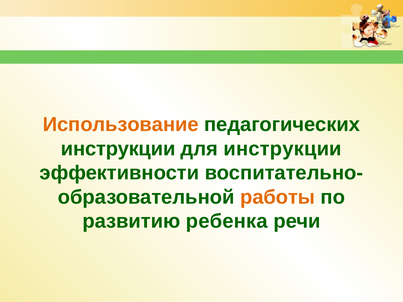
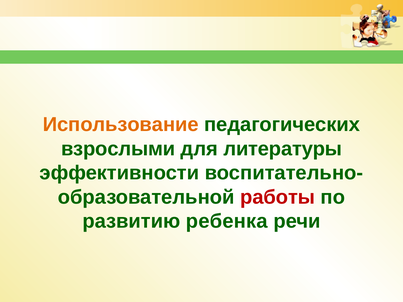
инструкции: инструкции -> взрослыми (118, 149)
для инструкции: инструкции -> литературы (283, 149)
работы colour: orange -> red (278, 197)
